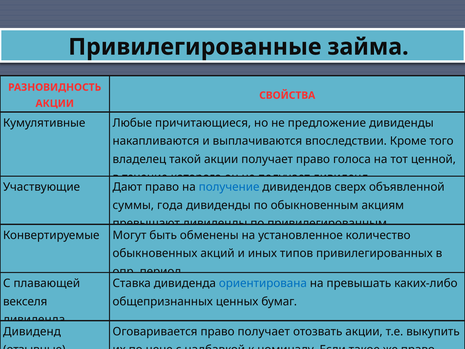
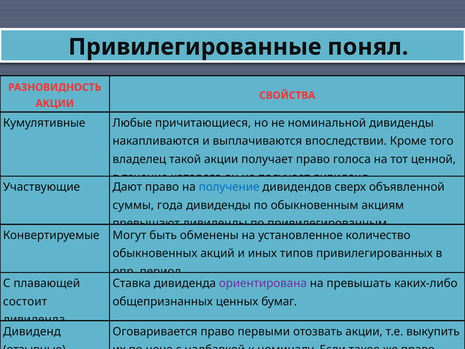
займа: займа -> понял (368, 47)
предложение: предложение -> номинальной (327, 123)
ориентирована colour: blue -> purple (263, 283)
векселя: векселя -> состоит (25, 301)
право получает: получает -> первыми (264, 331)
